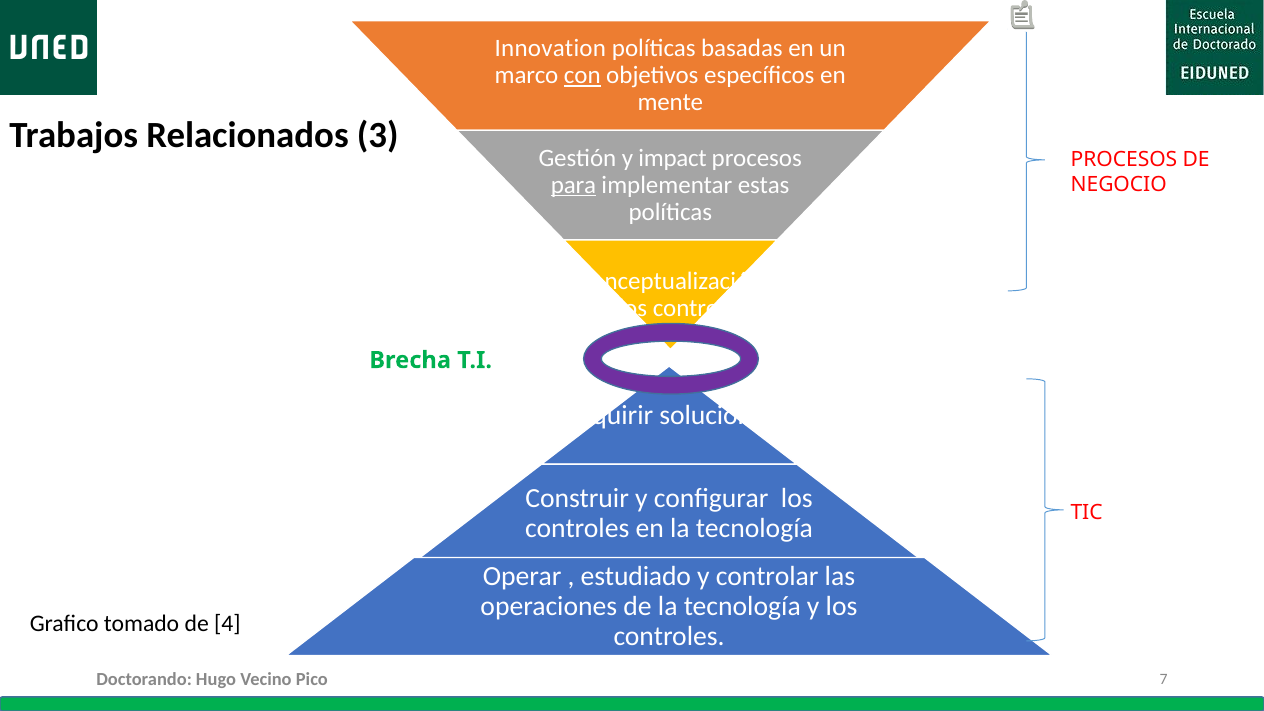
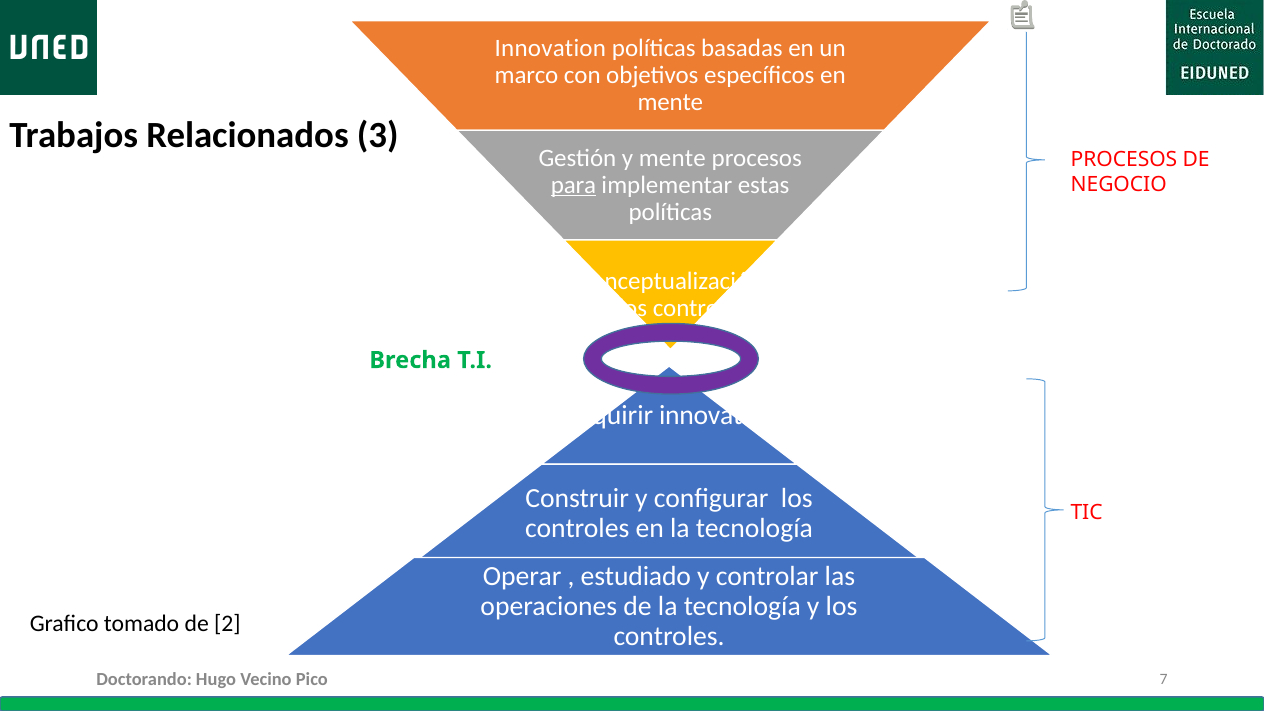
con underline: present -> none (582, 75)
y impact: impact -> mente (672, 158)
Adquirir soluciones: soluciones -> innovation (718, 415)
4: 4 -> 2 (227, 623)
